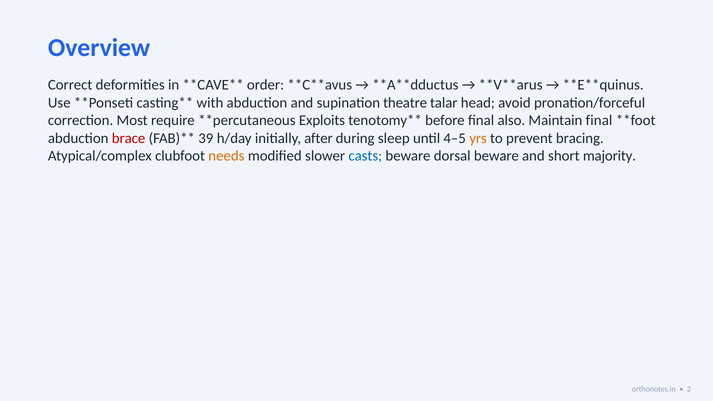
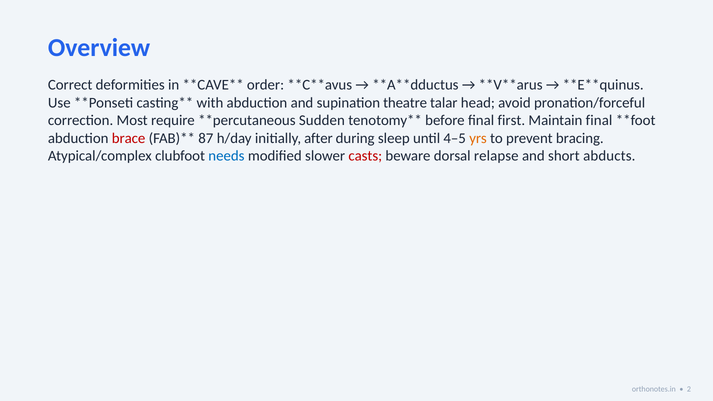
Exploits: Exploits -> Sudden (322, 120)
also: also -> first (511, 120)
39: 39 -> 87 (206, 138)
needs colour: orange -> blue (226, 156)
casts colour: blue -> red (365, 156)
dorsal beware: beware -> relapse (496, 156)
majority: majority -> abducts (609, 156)
